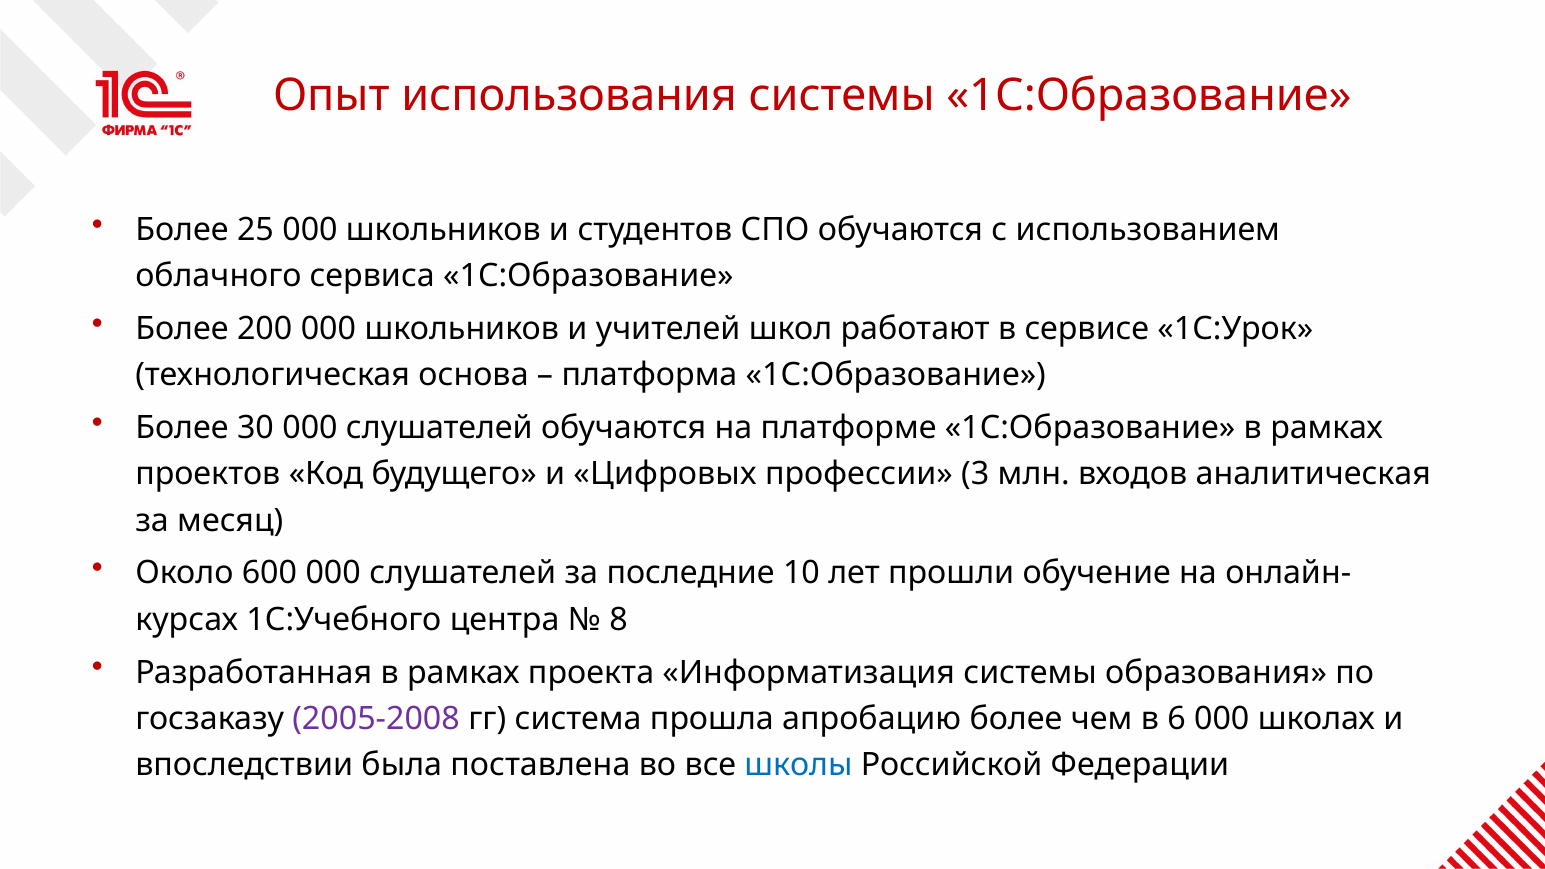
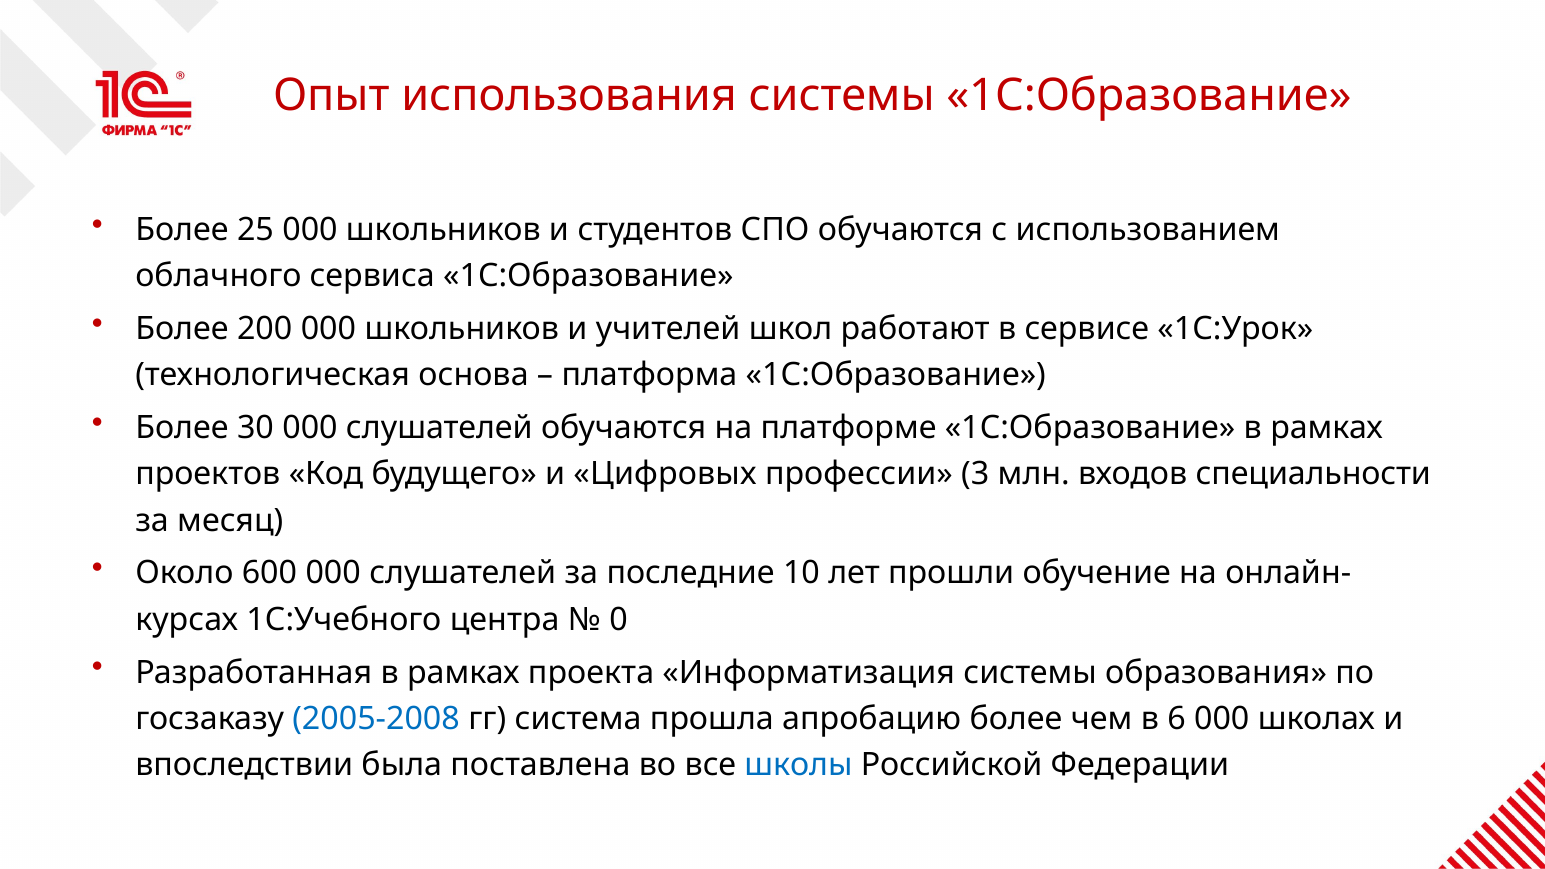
аналитическая: аналитическая -> специальности (1313, 474)
8: 8 -> 0 (618, 620)
2005-2008 colour: purple -> blue (376, 719)
